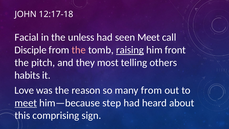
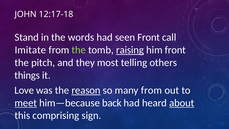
Facial: Facial -> Stand (27, 37)
unless: unless -> words (81, 37)
seen Meet: Meet -> Front (149, 37)
Disciple: Disciple -> Imitate (30, 50)
the colour: pink -> light green (79, 50)
habits: habits -> things (27, 75)
reason underline: none -> present (86, 90)
step: step -> back (112, 103)
about underline: none -> present (182, 103)
